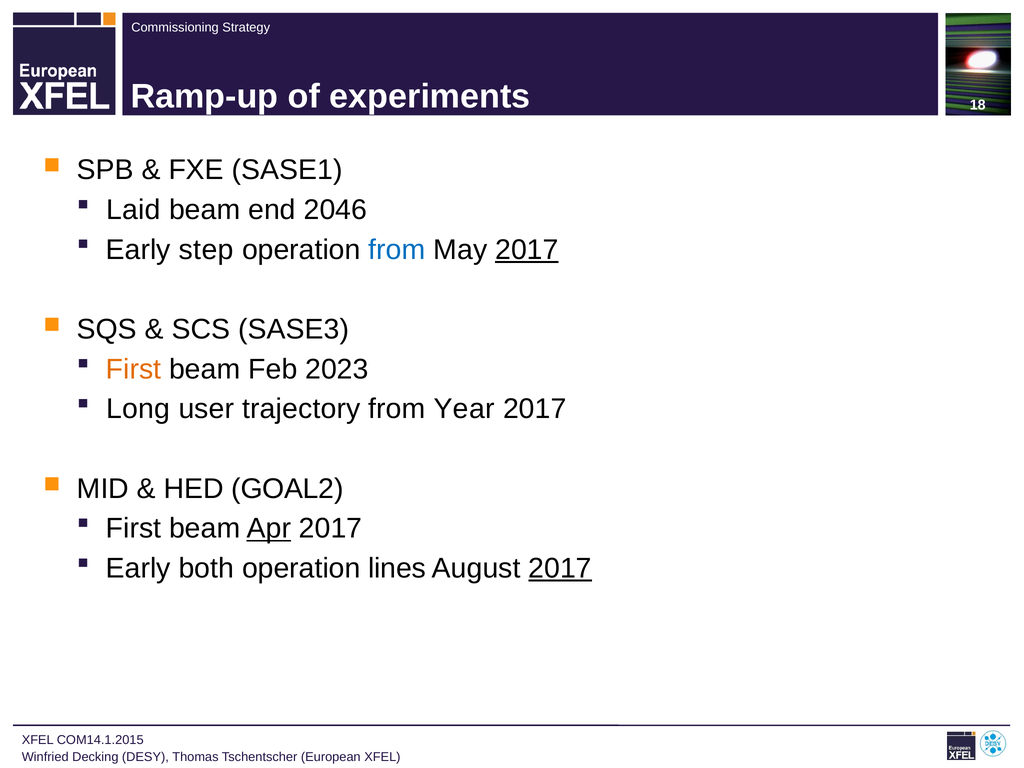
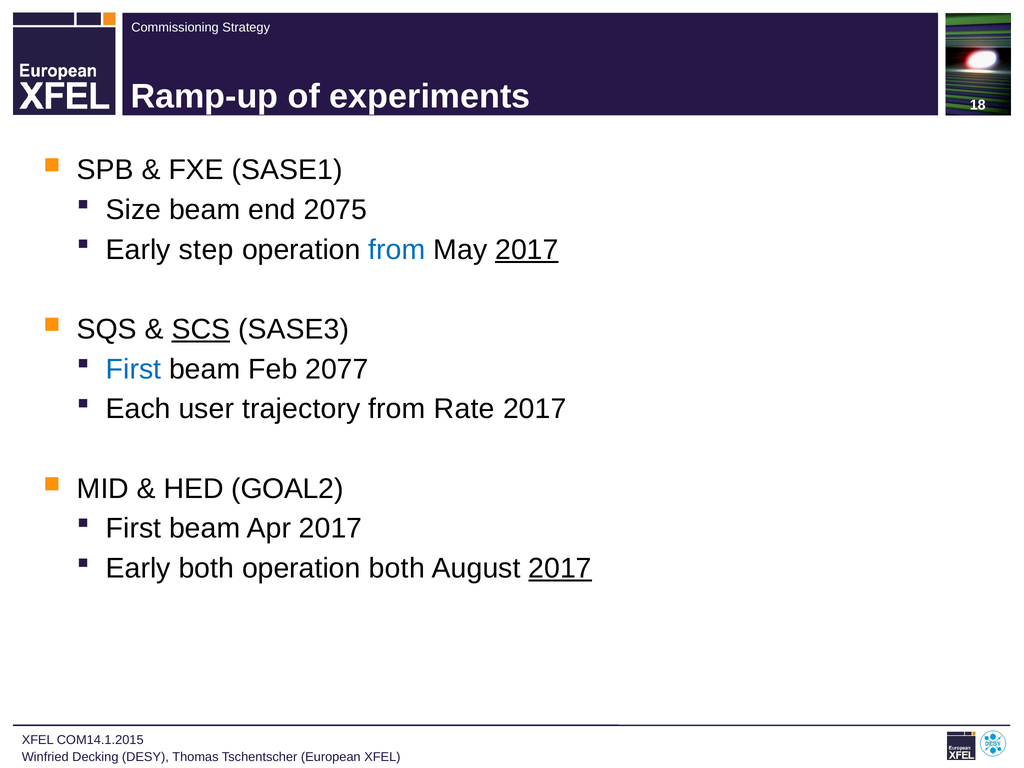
Laid: Laid -> Size (134, 210)
2046: 2046 -> 2075 (335, 210)
SCS underline: none -> present (201, 329)
First colour: orange -> blue (134, 369)
2023: 2023 -> 2077 (337, 369)
Long: Long -> Each (138, 409)
Year: Year -> Rate (464, 409)
Apr underline: present -> none (269, 528)
operation lines: lines -> both (397, 568)
